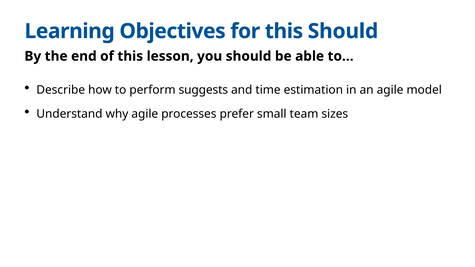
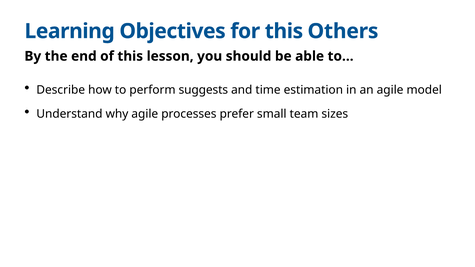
this Should: Should -> Others (343, 31)
